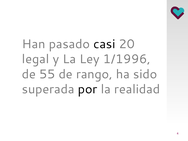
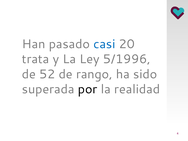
casi colour: black -> blue (104, 44)
legal: legal -> trata (36, 59)
1/1996: 1/1996 -> 5/1996 (127, 59)
55: 55 -> 52 (47, 74)
